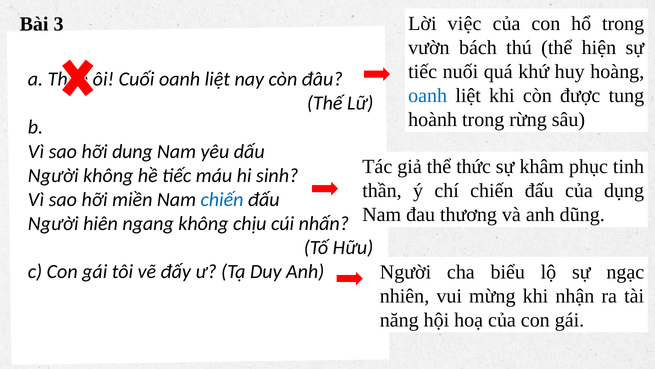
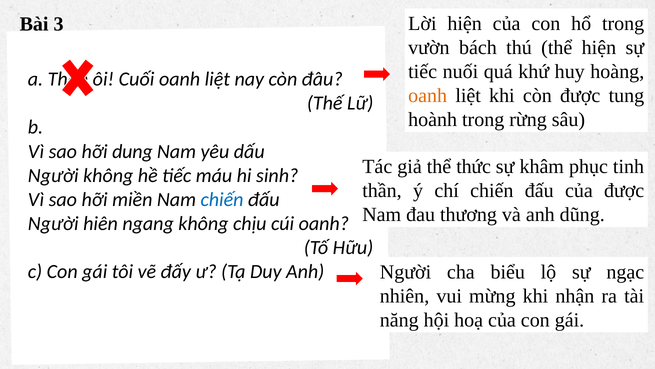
Lời việc: việc -> hiện (465, 24)
oanh colour: blue -> orange (428, 96)
của dụng: dụng -> được (624, 191)
cúi nhấn: nhấn -> oanh (324, 223)
